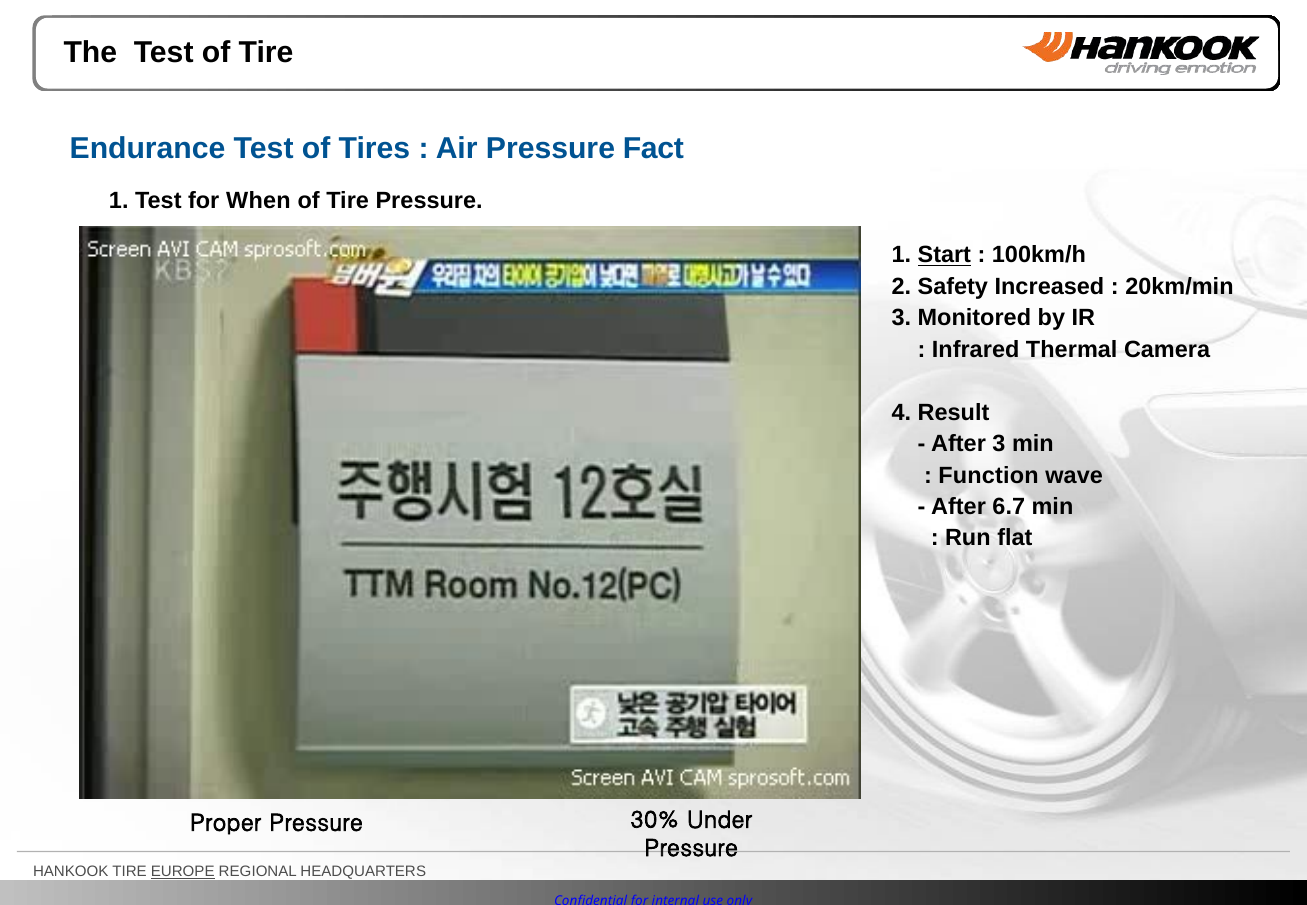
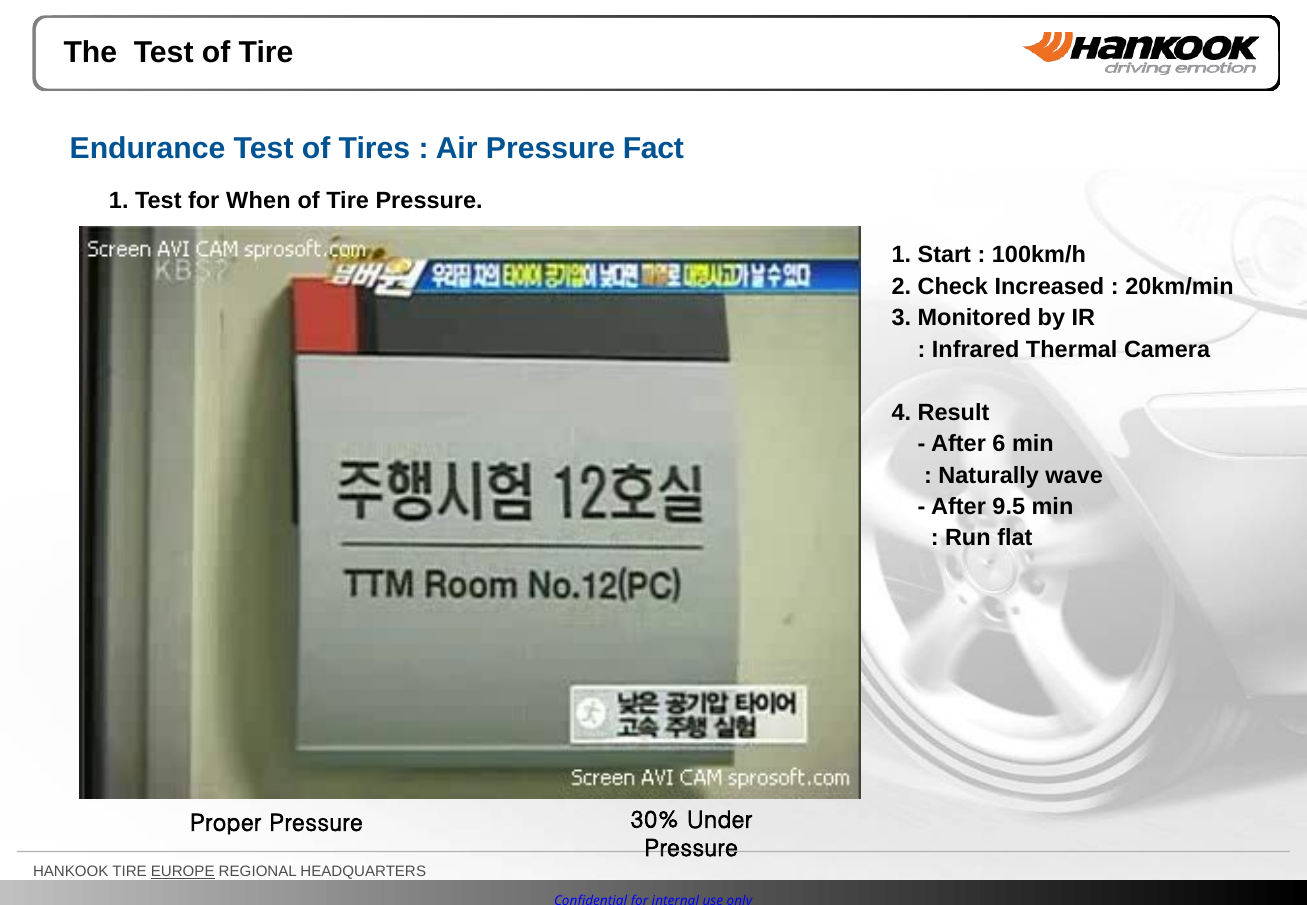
Start underline: present -> none (944, 255)
Safety: Safety -> Check (953, 287)
After 3: 3 -> 6 (999, 444)
Function: Function -> Naturally (989, 475)
6.7: 6.7 -> 9.5 (1009, 507)
